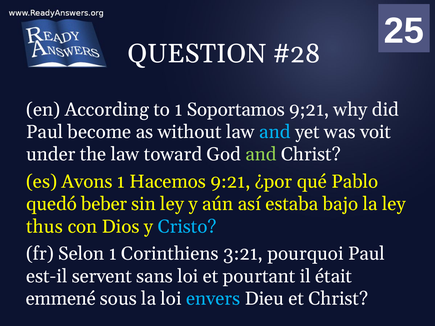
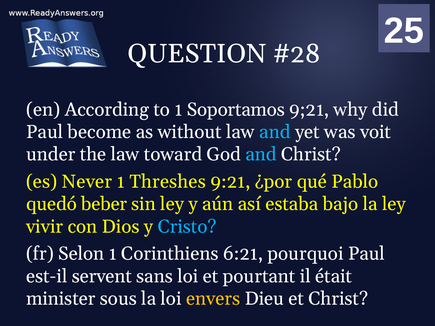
and colour: light green -> light blue (261, 155)
Avons: Avons -> Never (87, 182)
Hacemos: Hacemos -> Threshes (168, 182)
thus: thus -> vivir (45, 227)
3:21: 3:21 -> 6:21 (243, 254)
emmené: emmené -> minister (61, 299)
envers colour: light blue -> yellow (213, 299)
